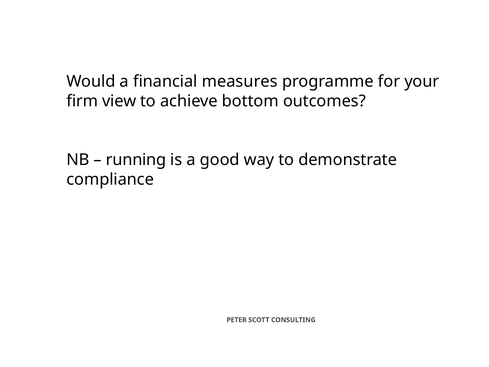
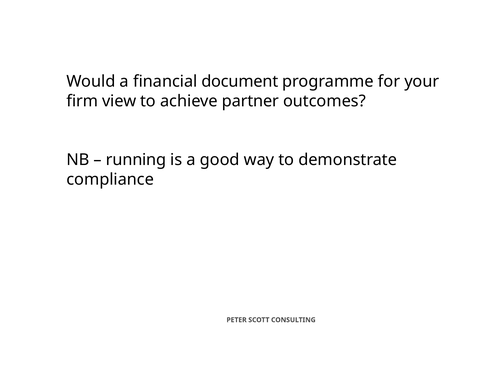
measures: measures -> document (240, 81)
bottom: bottom -> partner (250, 101)
